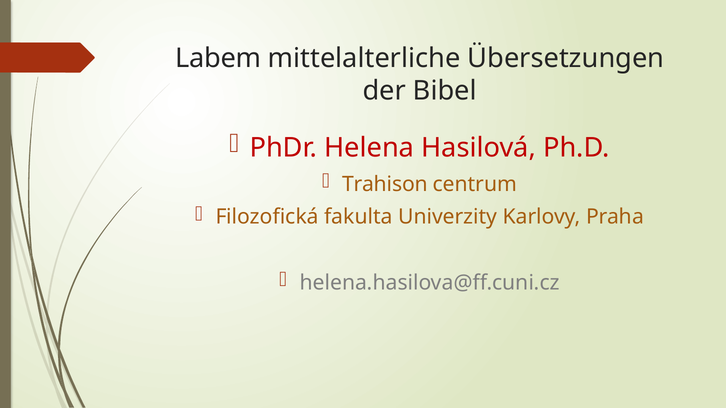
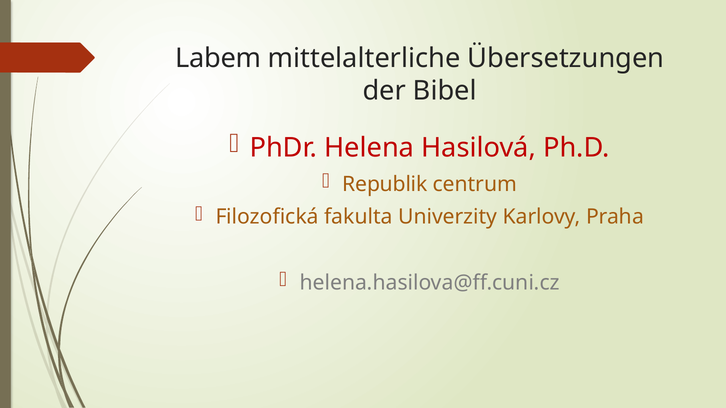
Trahison: Trahison -> Republik (385, 184)
